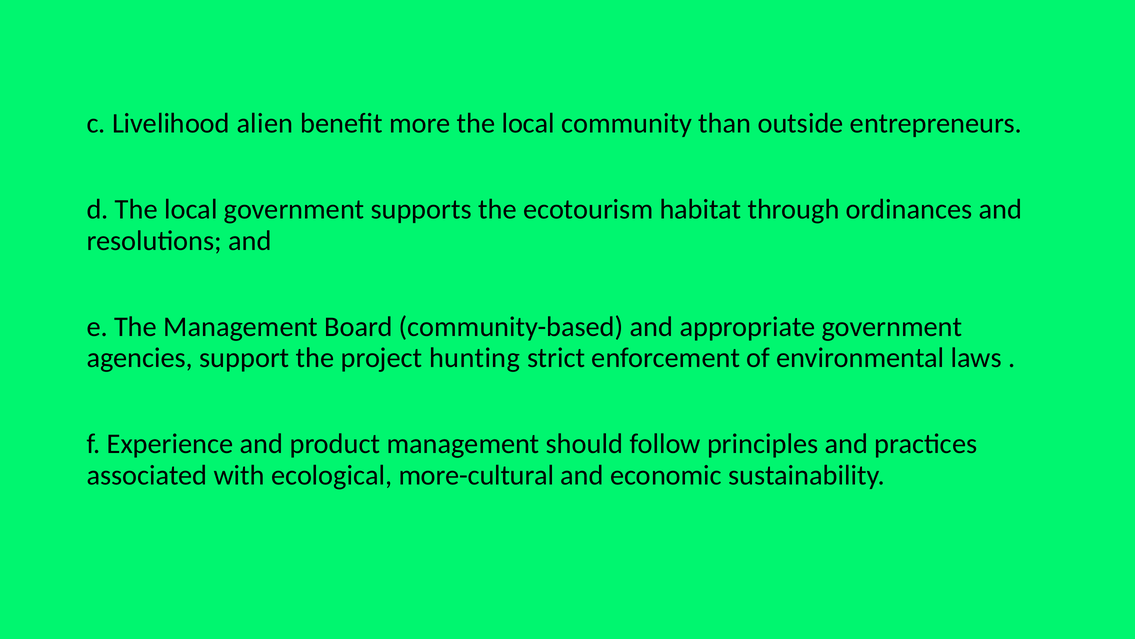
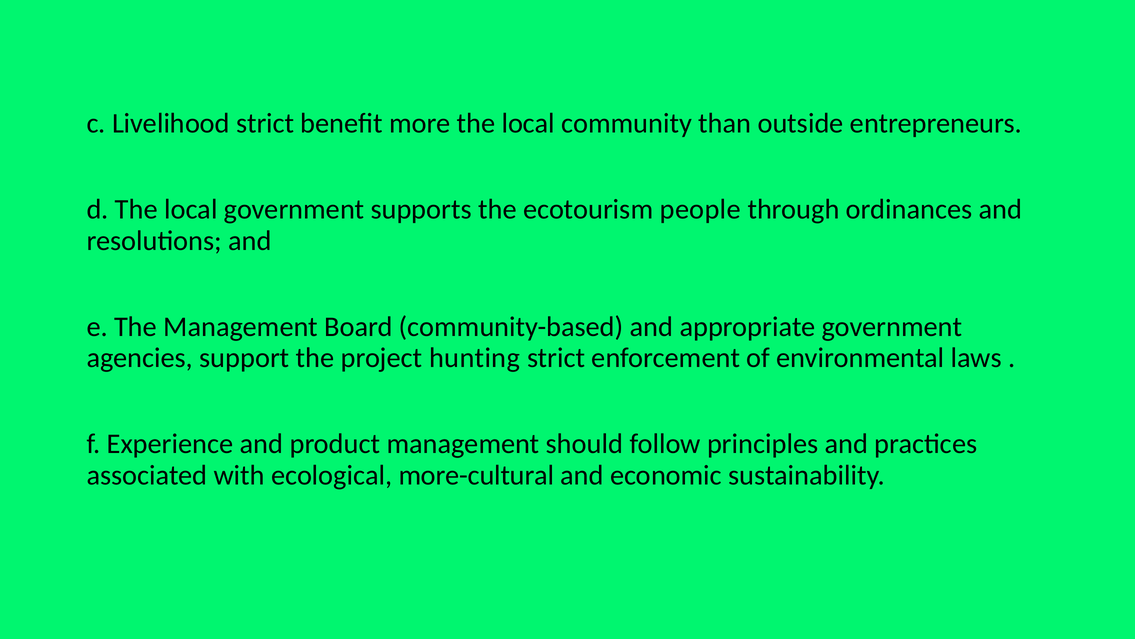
Livelihood alien: alien -> strict (265, 123)
habitat: habitat -> people (700, 209)
